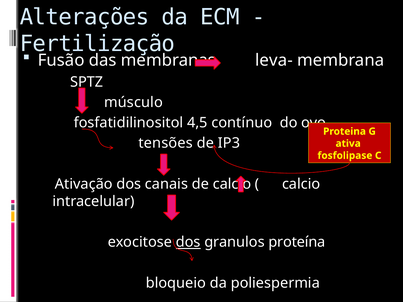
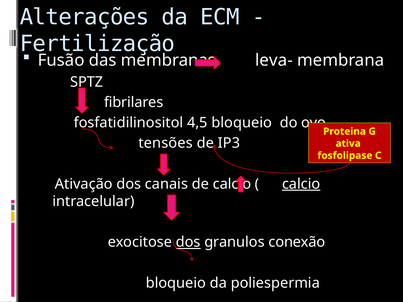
músculo: músculo -> fibrilares (134, 102)
4,5 contínuo: contínuo -> bloqueio (242, 123)
calcio underline: none -> present (301, 184)
proteína: proteína -> conexão (297, 242)
